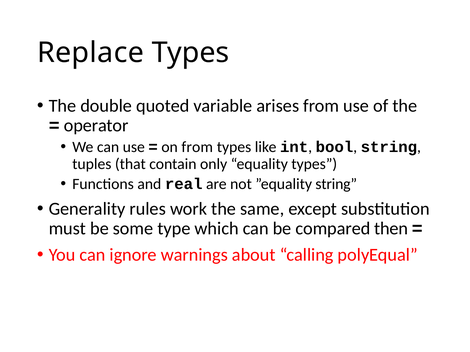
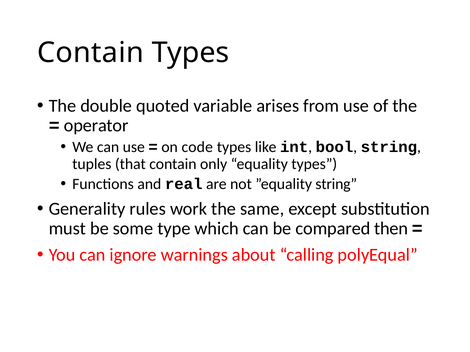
Replace: Replace -> Contain (90, 53)
on from: from -> code (197, 147)
